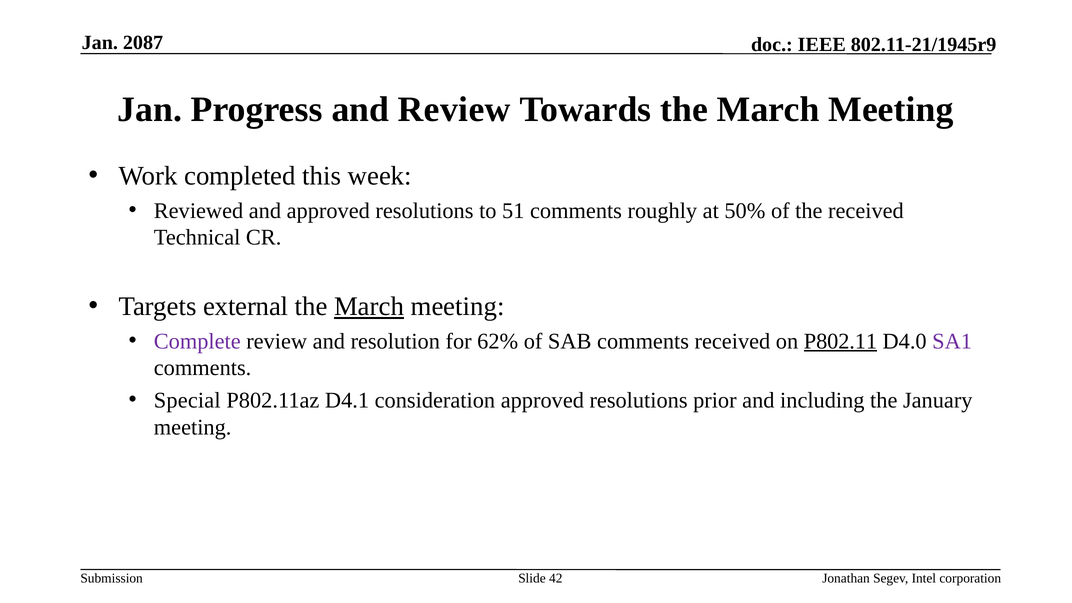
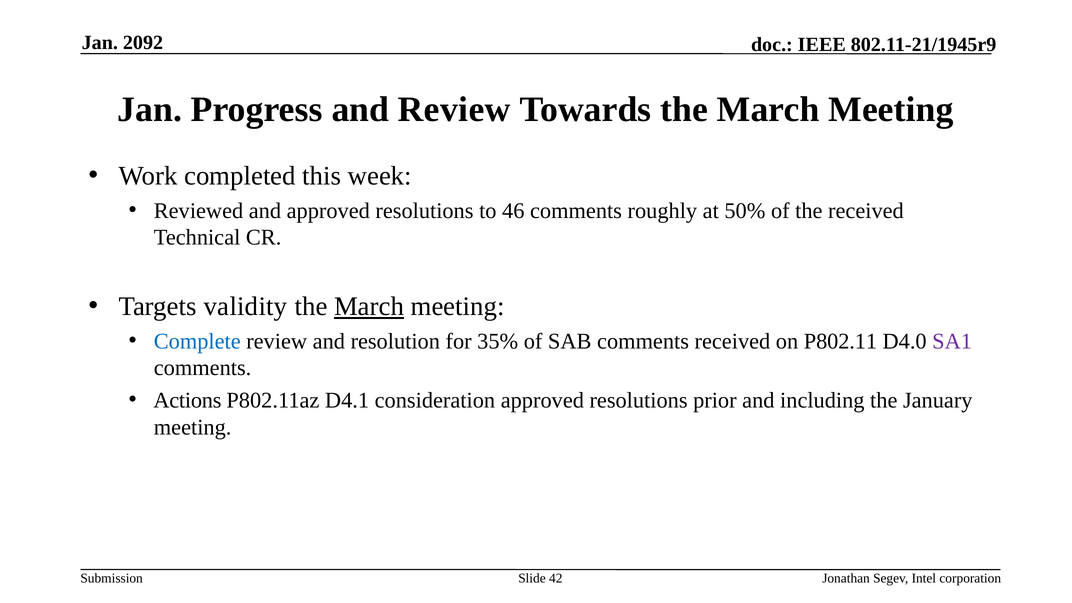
2087: 2087 -> 2092 (143, 43)
51: 51 -> 46 (513, 211)
external: external -> validity (246, 306)
Complete colour: purple -> blue (197, 341)
62%: 62% -> 35% (498, 341)
P802.11 underline: present -> none (840, 341)
Special: Special -> Actions (187, 400)
